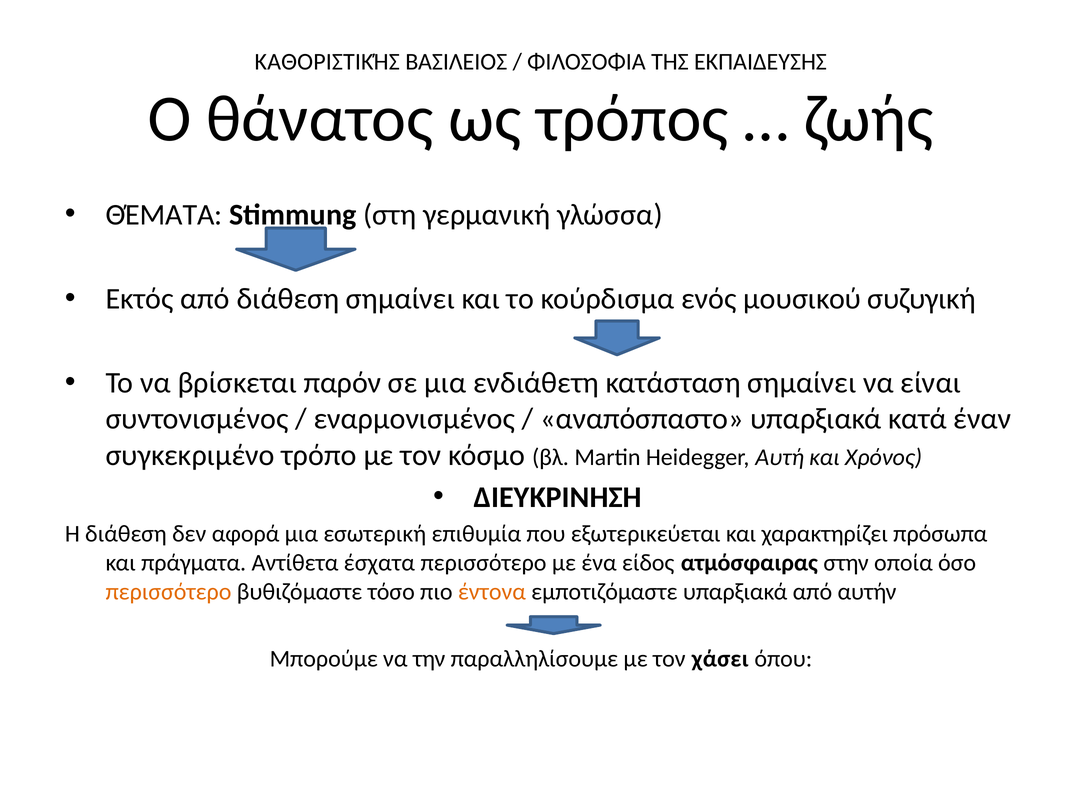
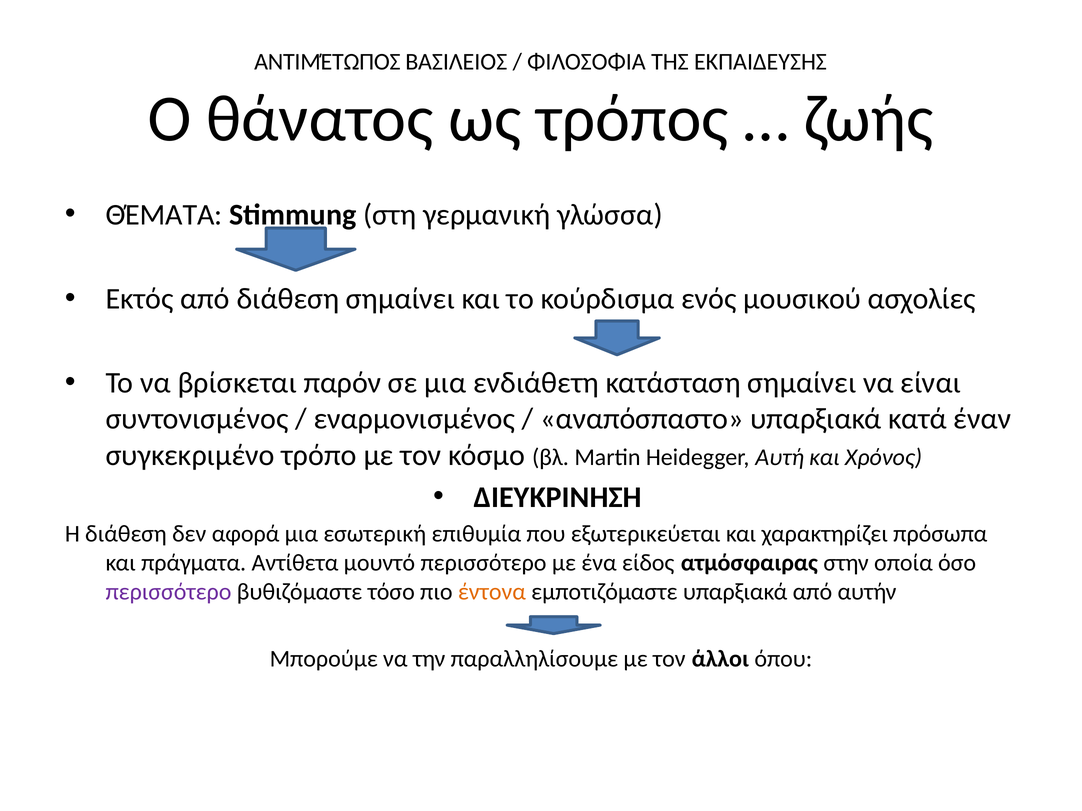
ΚΑΘΟΡΙΣΤΙΚΉΣ: ΚΑΘΟΡΙΣΤΙΚΉΣ -> ΑΝΤΙΜΈΤΩΠΟΣ (327, 62)
συζυγική: συζυγική -> ασχολίες (922, 299)
έσχατα: έσχατα -> μουντό (379, 563)
περισσότερο colour: orange -> purple (168, 592)
χάσει: χάσει -> άλλοι (720, 659)
